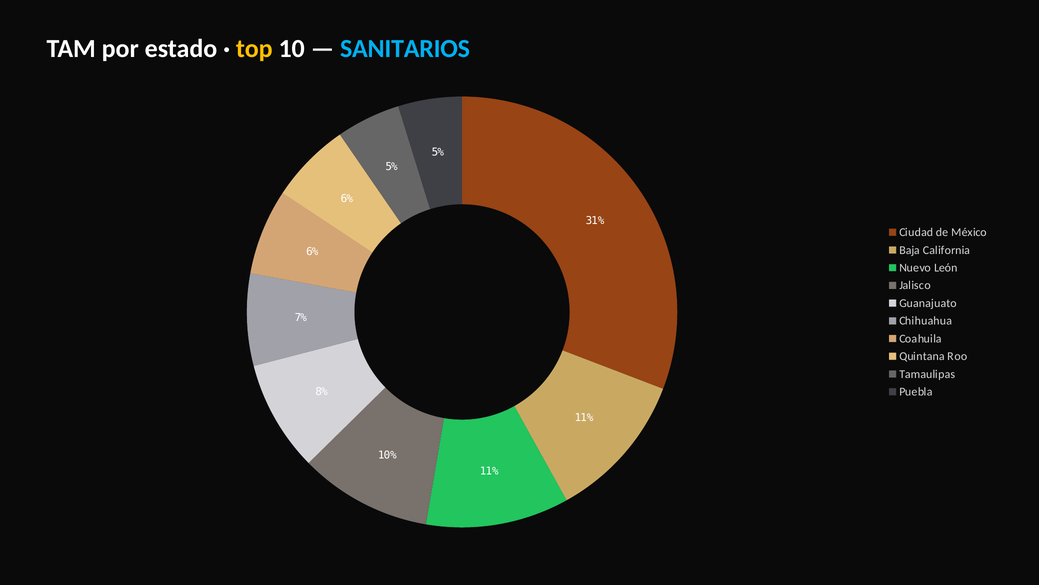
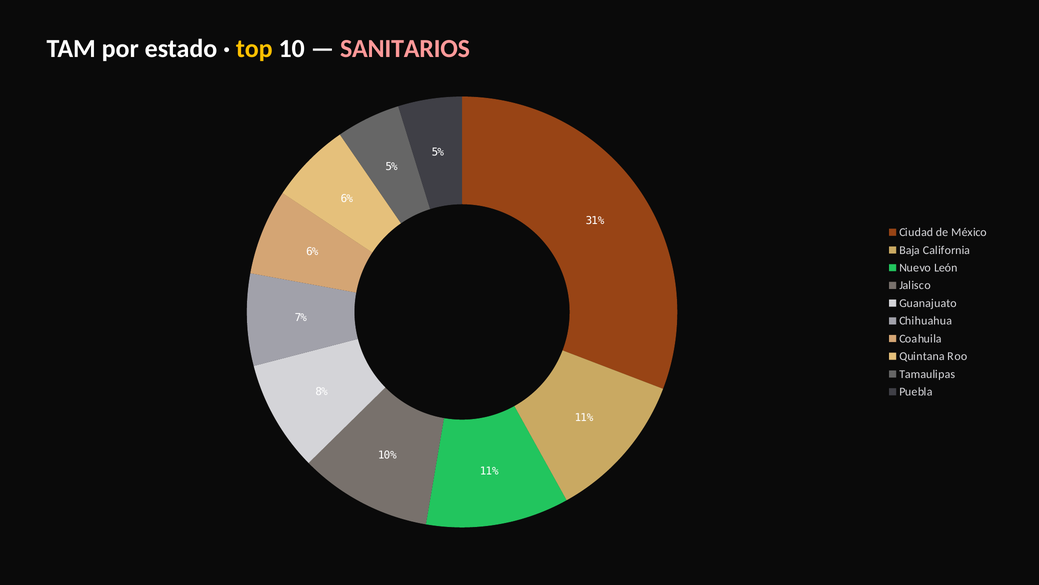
SANITARIOS colour: light blue -> pink (405, 49)
